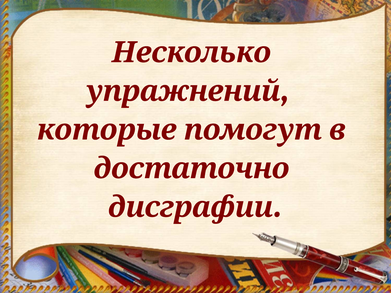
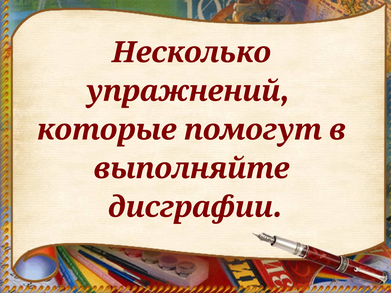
достаточно: достаточно -> выполняйте (192, 169)
